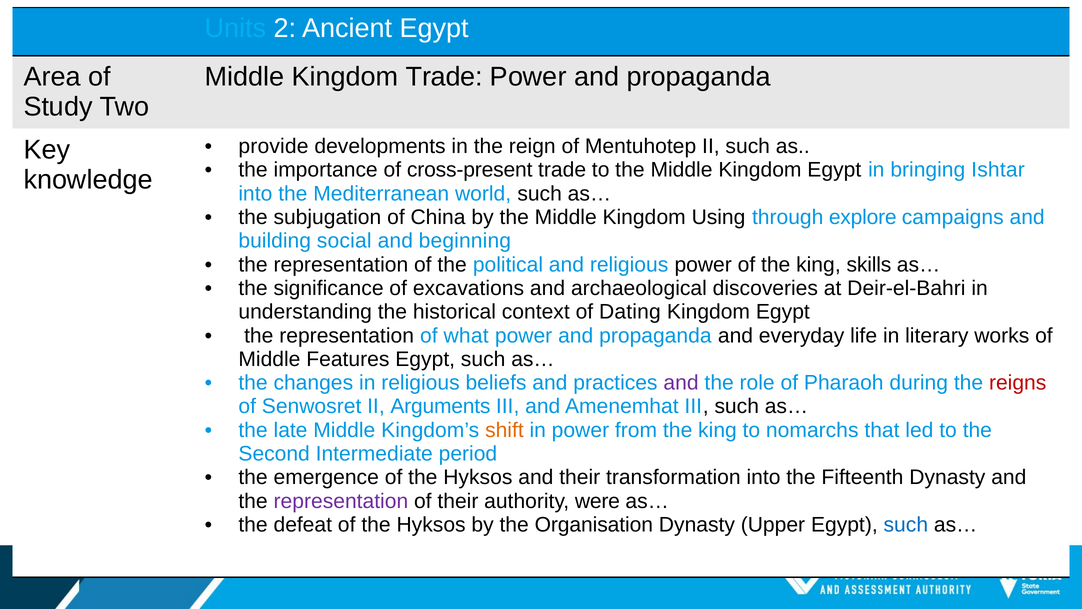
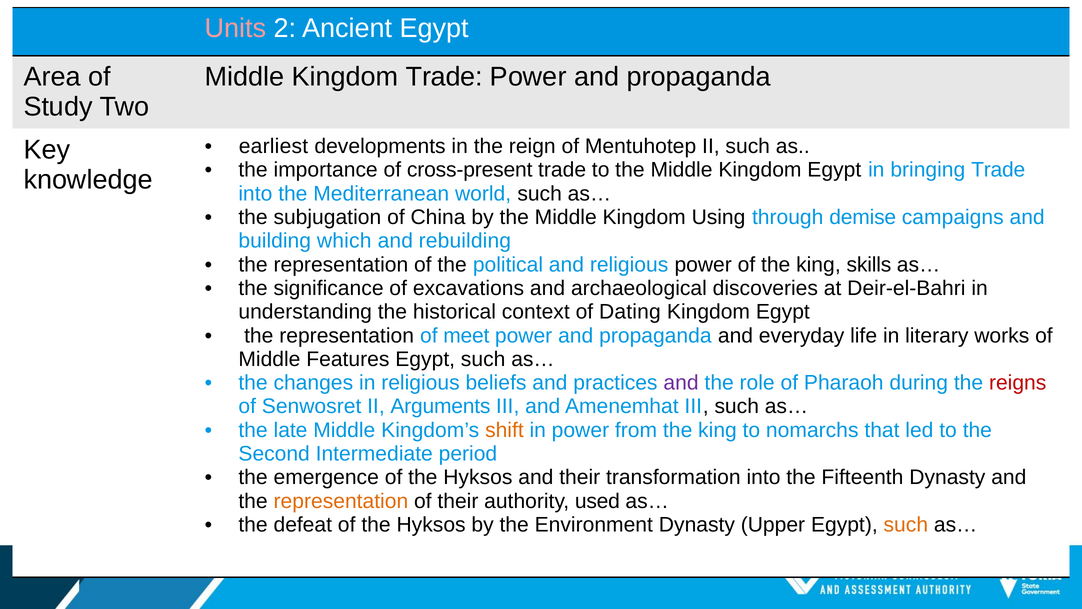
Units colour: light blue -> pink (235, 29)
provide: provide -> earliest (273, 146)
bringing Ishtar: Ishtar -> Trade (998, 170)
explore: explore -> demise (863, 217)
social: social -> which (344, 241)
beginning: beginning -> rebuilding (465, 241)
what: what -> meet (466, 335)
representation colour: purple -> orange (341, 501)
were: were -> used (597, 501)
Organisation: Organisation -> Environment (594, 525)
such colour: blue -> orange (906, 525)
